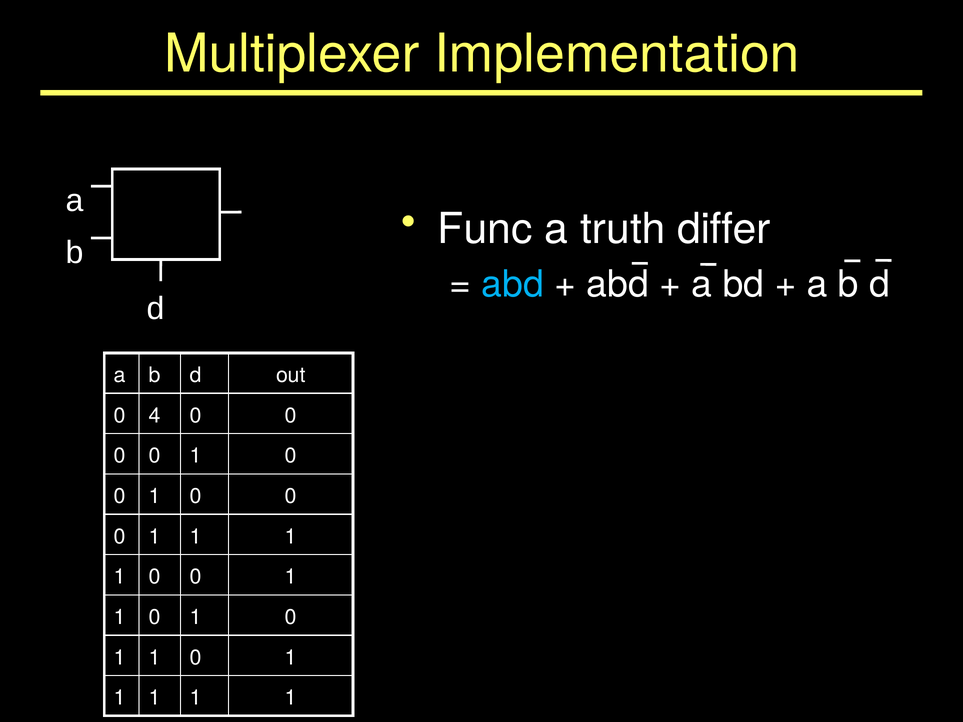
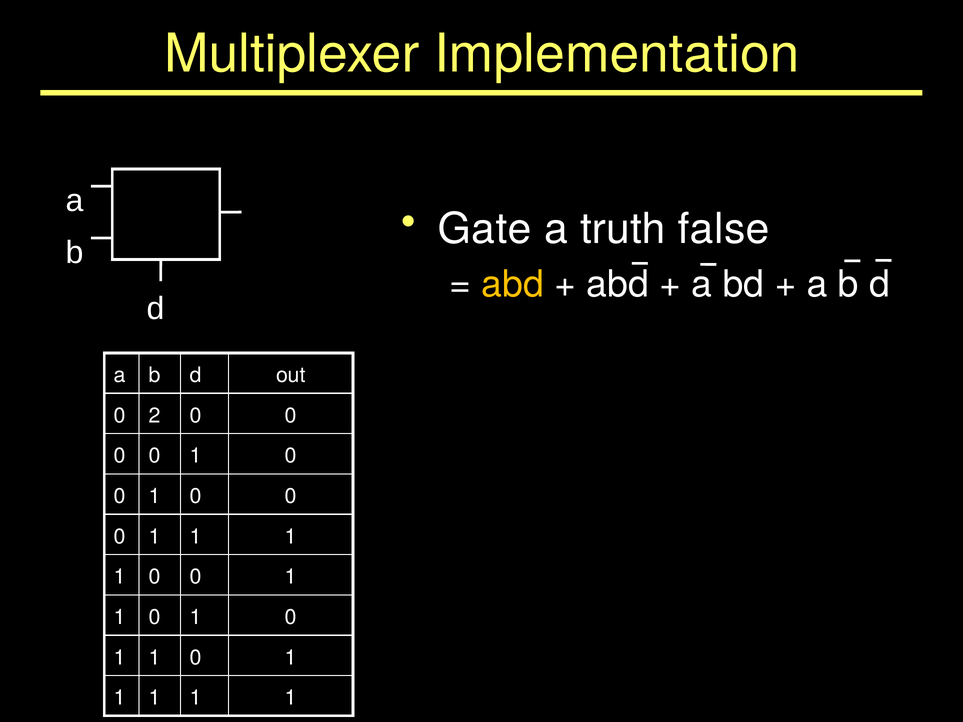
Func: Func -> Gate (485, 229)
differ: differ -> false (724, 229)
abd colour: light blue -> yellow (513, 285)
4: 4 -> 2 (154, 416)
